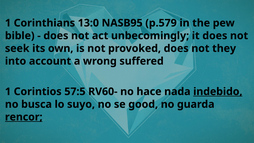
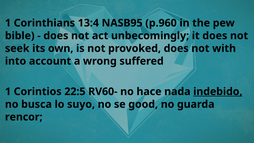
13:0: 13:0 -> 13:4 (88, 23)
p.579: p.579 -> p.960 (161, 23)
they: they -> with (224, 48)
57:5: 57:5 -> 22:5 (75, 91)
rencor underline: present -> none (24, 117)
